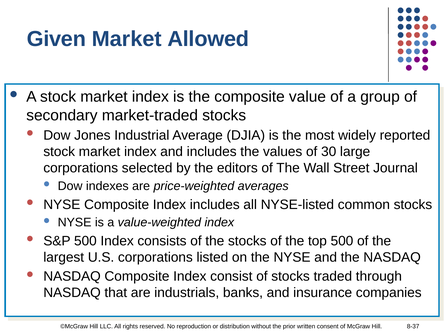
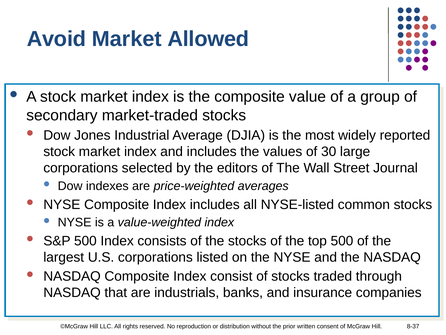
Given: Given -> Avoid (56, 39)
